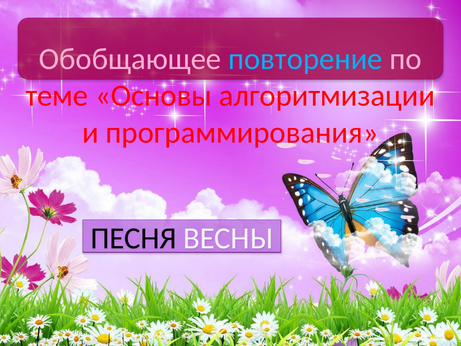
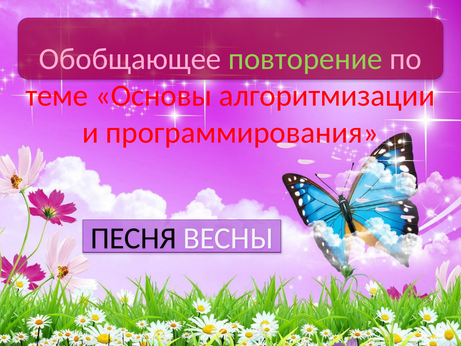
повторение colour: light blue -> light green (305, 59)
